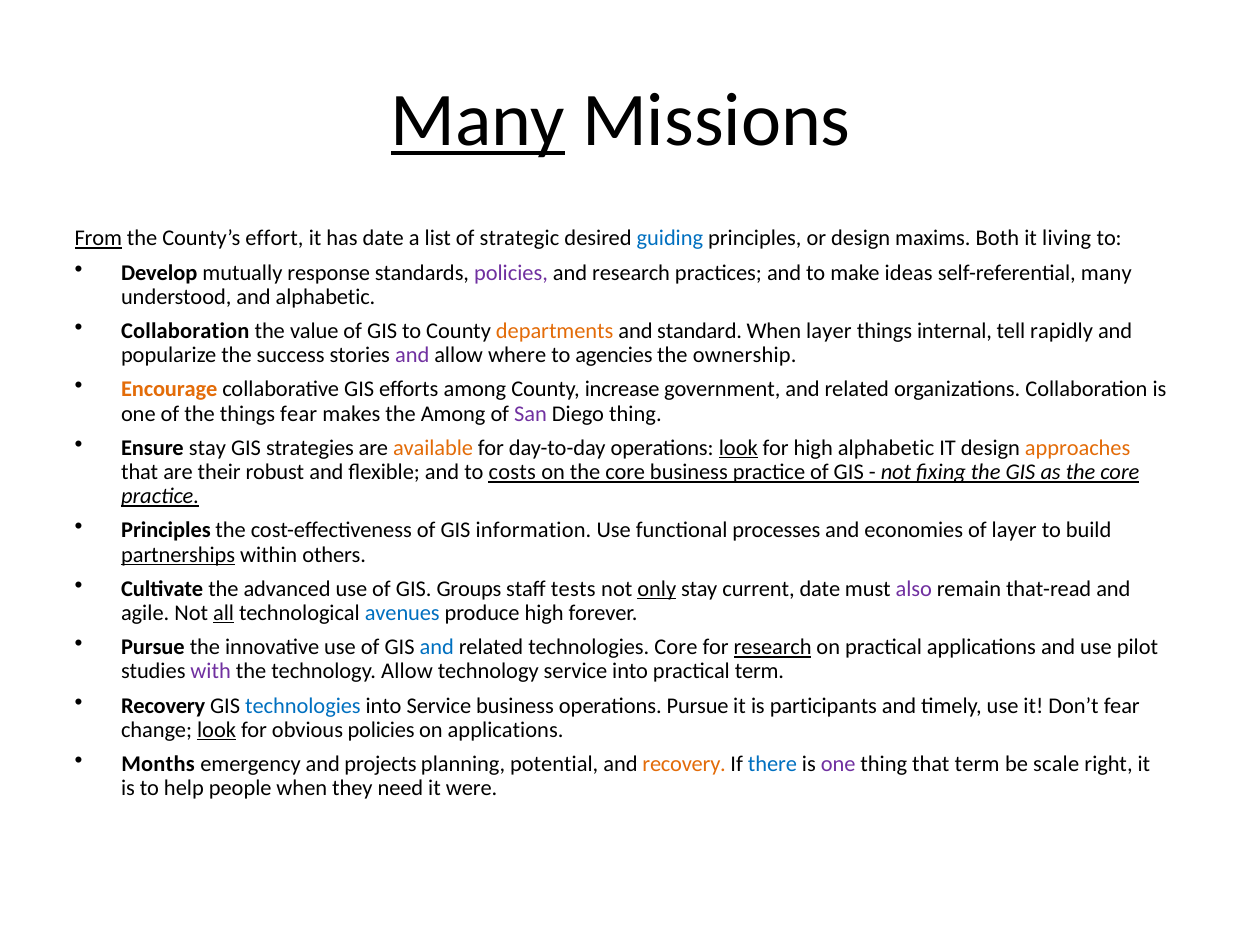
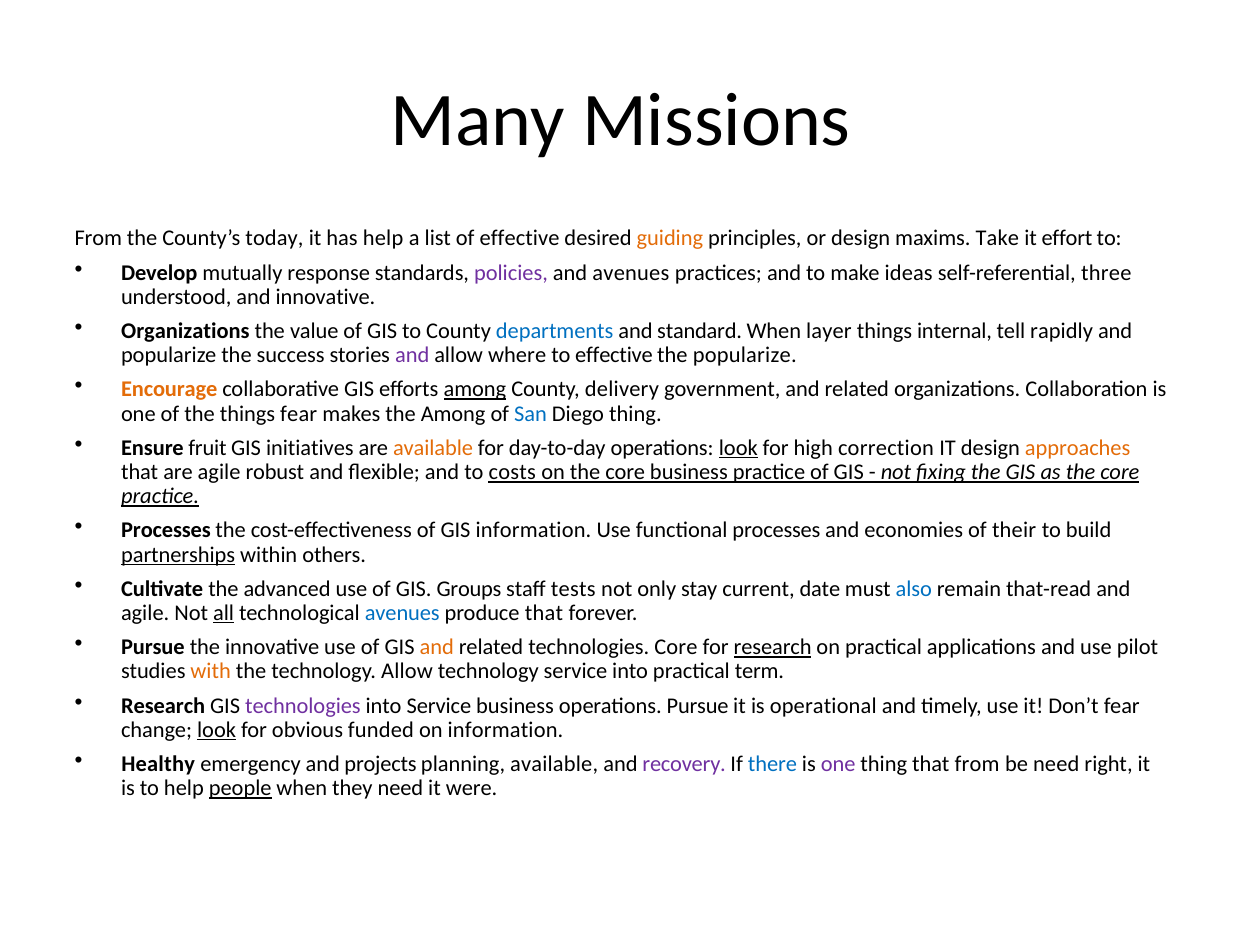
Many underline: present -> none (478, 120)
From underline: present -> none (98, 239)
effort: effort -> today (274, 239)
has date: date -> help (383, 239)
of strategic: strategic -> effective (520, 239)
guiding colour: blue -> orange (670, 239)
Both: Both -> Take (997, 239)
living: living -> effort (1067, 239)
and research: research -> avenues (631, 273)
self-referential many: many -> three (1106, 273)
and alphabetic: alphabetic -> innovative (326, 297)
Collaboration: Collaboration -> Organizations (185, 331)
departments colour: orange -> blue (555, 331)
to agencies: agencies -> effective (614, 355)
the ownership: ownership -> popularize (745, 355)
among underline: none -> present (475, 390)
increase: increase -> delivery (622, 390)
San colour: purple -> blue (530, 414)
Ensure stay: stay -> fruit (207, 448)
strategies: strategies -> initiatives (310, 448)
high alphabetic: alphabetic -> correction (886, 448)
are their: their -> agile (219, 472)
Principles: Principles -> Processes (166, 531)
of layer: layer -> their (1014, 531)
only underline: present -> none (657, 589)
also colour: purple -> blue (914, 589)
produce high: high -> that (544, 613)
and colour: blue -> orange (437, 648)
with colour: purple -> orange (211, 672)
Recovery: Recovery -> Research (163, 706)
technologies colour: blue -> purple (303, 706)
participants: participants -> operational (823, 706)
obvious policies: policies -> funded (381, 730)
on applications: applications -> information (506, 730)
Months: Months -> Healthy (158, 764)
planning potential: potential -> available (554, 764)
recovery colour: orange -> purple (684, 764)
that term: term -> from (977, 764)
be scale: scale -> need (1056, 764)
people underline: none -> present (240, 789)
